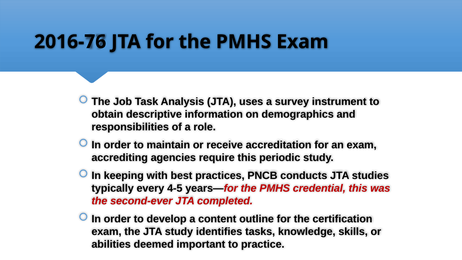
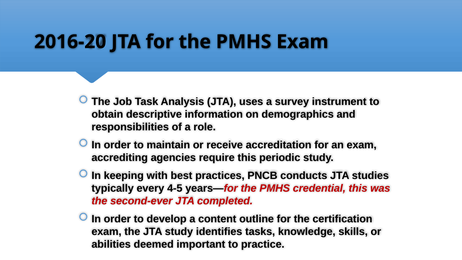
2016-76: 2016-76 -> 2016-20 (70, 42)
